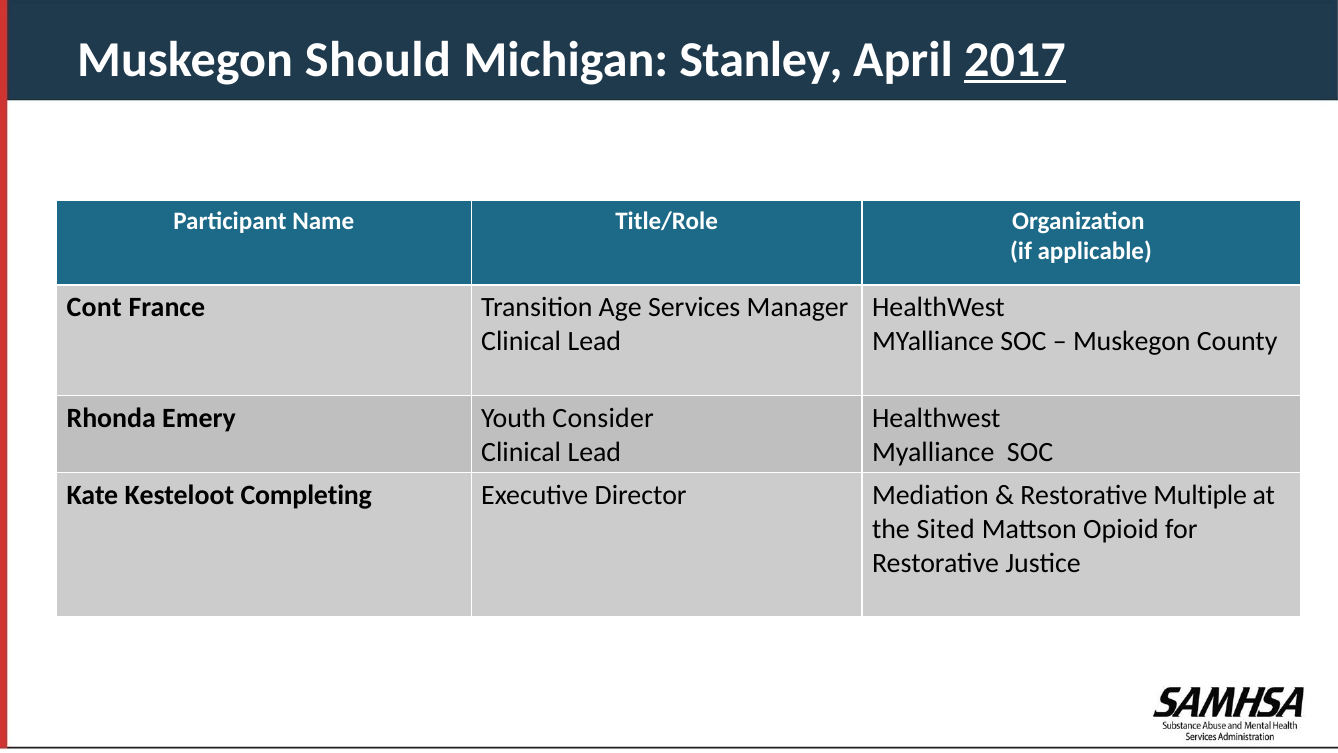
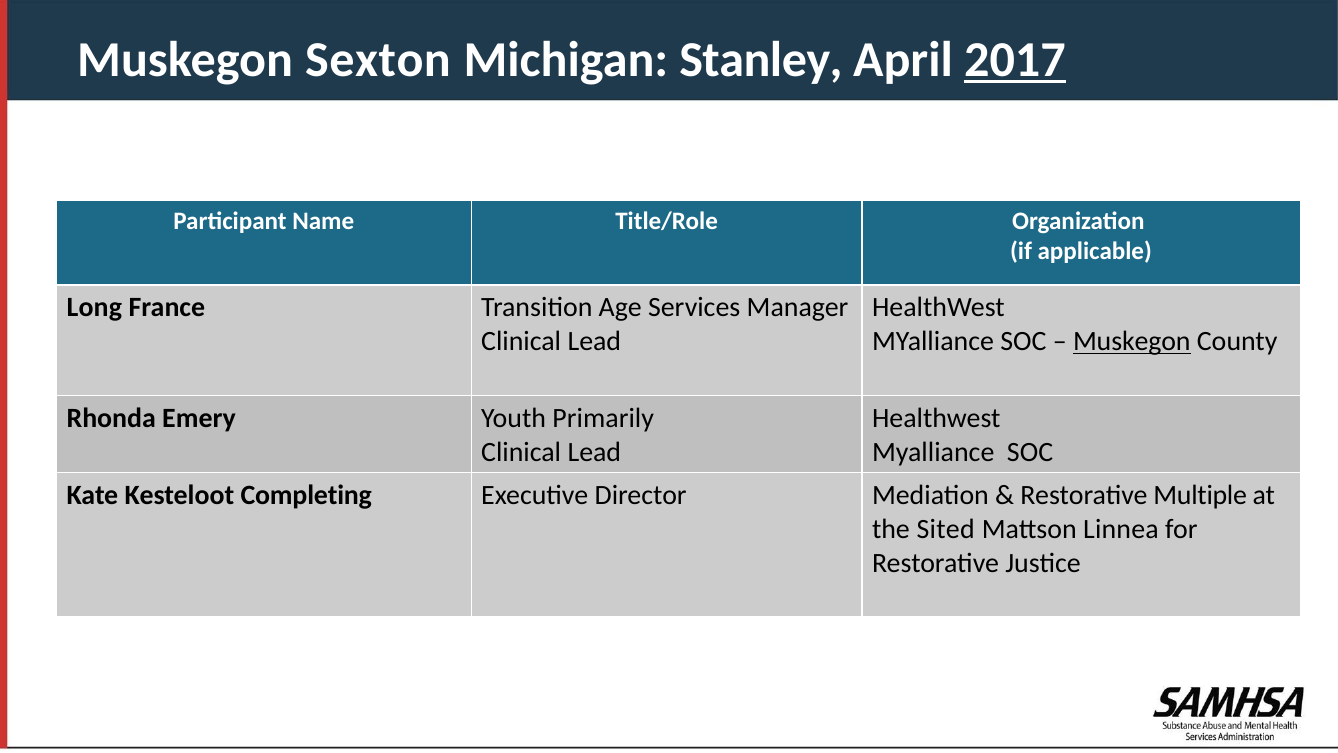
Should: Should -> Sexton (378, 60)
Cont: Cont -> Long (94, 307)
Muskegon underline: none -> present (1132, 341)
Consider: Consider -> Primarily (603, 418)
Opioid: Opioid -> Linnea (1121, 529)
